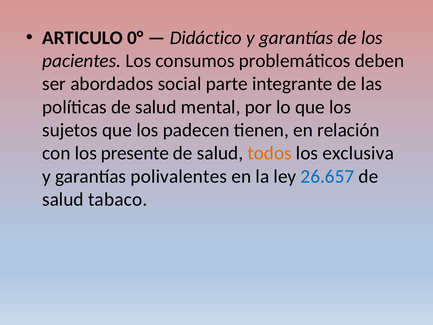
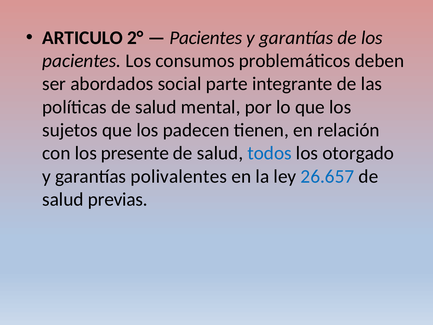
0°: 0° -> 2° (135, 38)
Didáctico: Didáctico -> Pacientes (206, 38)
todos colour: orange -> blue (270, 153)
exclusiva: exclusiva -> otorgado (358, 153)
tabaco: tabaco -> previas (118, 199)
